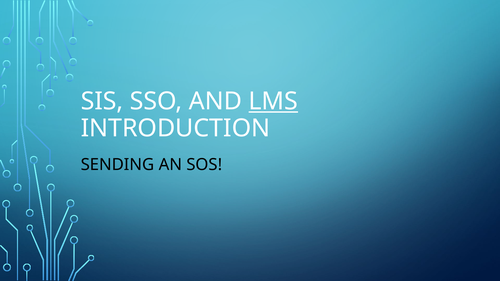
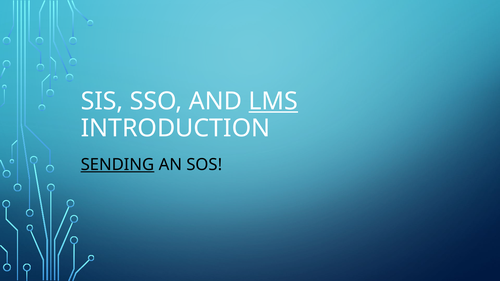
SENDING underline: none -> present (118, 165)
